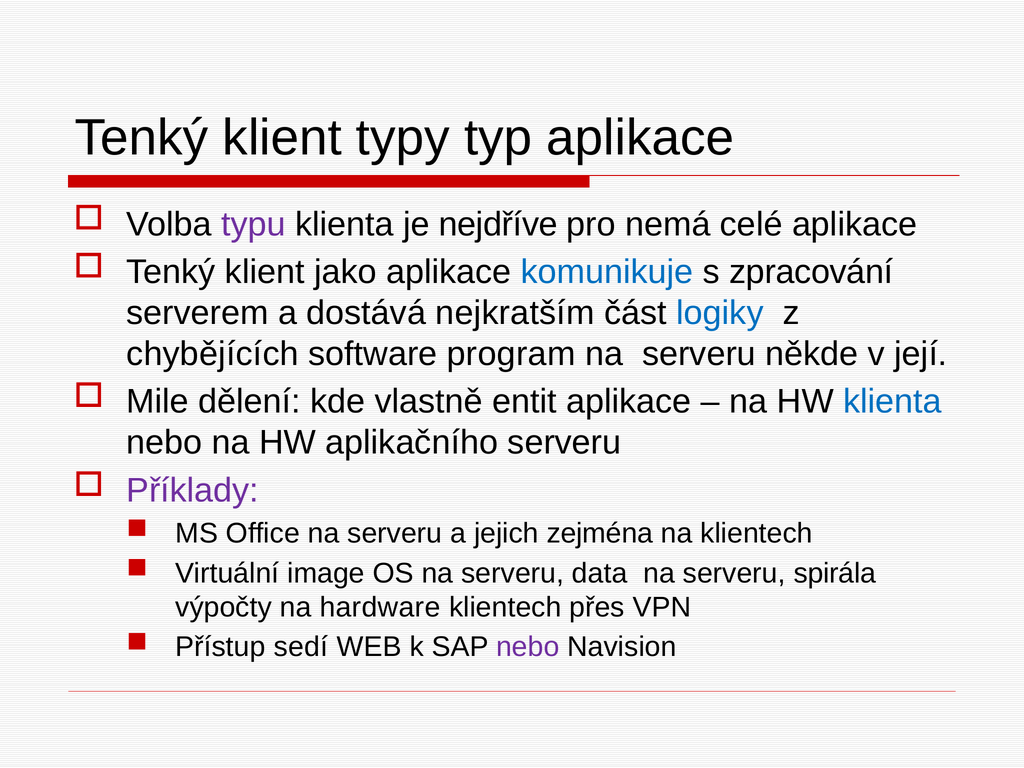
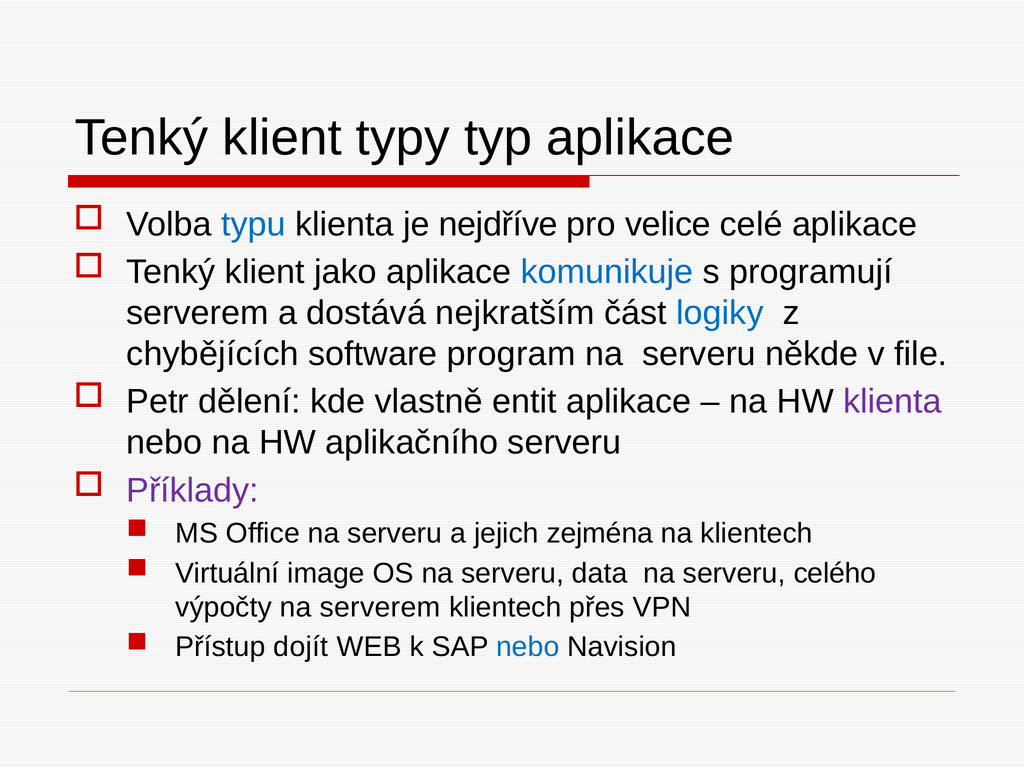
typu colour: purple -> blue (253, 224)
nemá: nemá -> velice (668, 224)
zpracování: zpracování -> programují (811, 272)
její: její -> file (921, 354)
Mile: Mile -> Petr (158, 402)
klienta colour: blue -> purple (892, 402)
spirála: spirála -> celého (835, 573)
na hardware: hardware -> serverem (380, 607)
sedí: sedí -> dojít (301, 647)
nebo colour: purple -> blue (528, 647)
